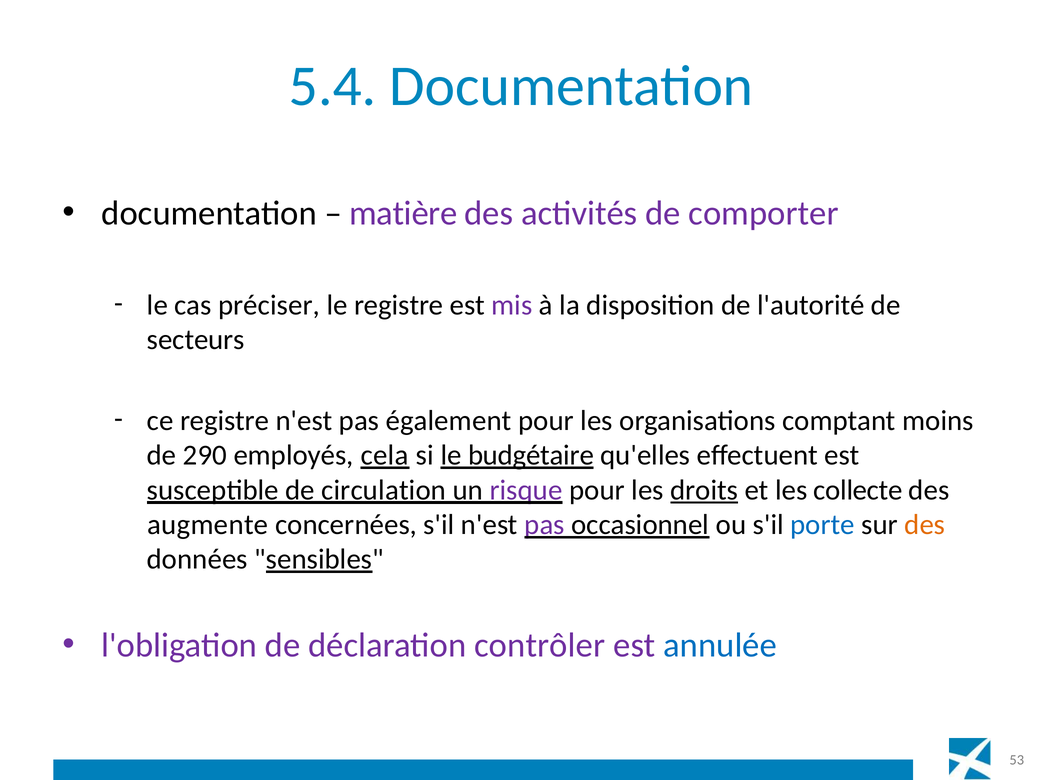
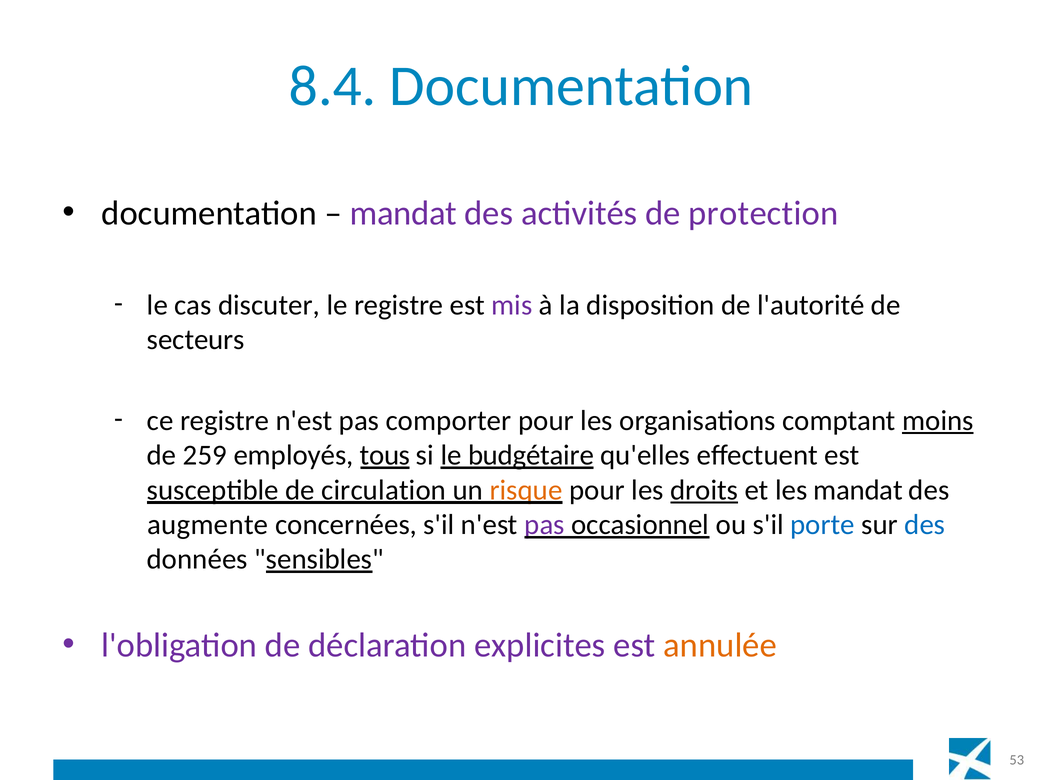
5.4: 5.4 -> 8.4 (333, 86)
matière: matière -> mandat (403, 213)
comporter: comporter -> protection (763, 213)
préciser: préciser -> discuter (269, 305)
également: également -> comporter (449, 421)
moins underline: none -> present (938, 421)
290: 290 -> 259 (205, 455)
cela: cela -> tous (385, 455)
risque colour: purple -> orange (526, 490)
les collecte: collecte -> mandat (858, 490)
des colour: orange -> blue (925, 525)
contrôler: contrôler -> explicites (540, 645)
annulée colour: blue -> orange (720, 645)
